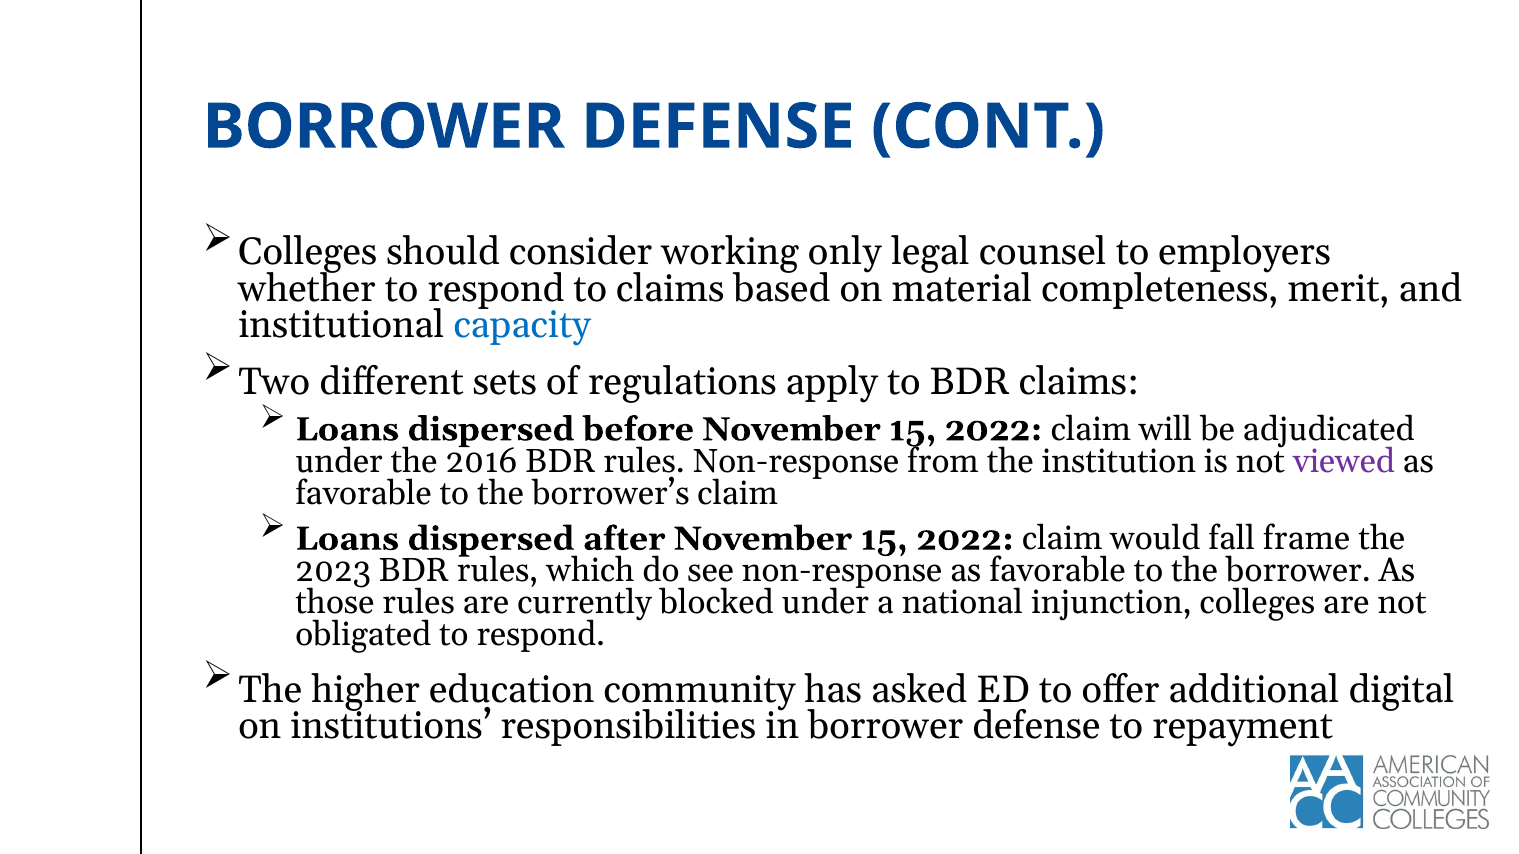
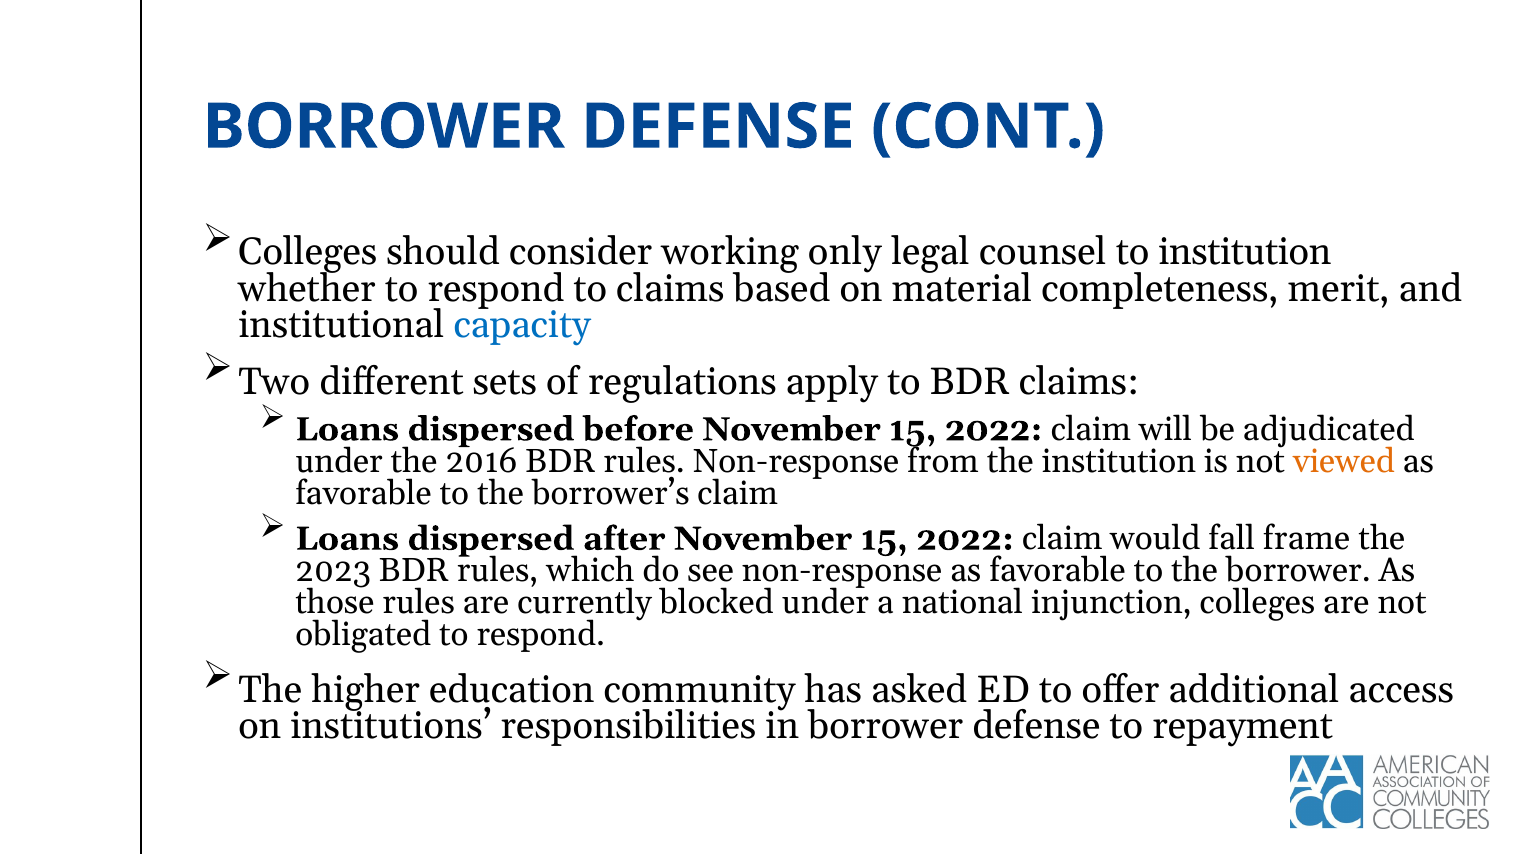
to employers: employers -> institution (1245, 253)
viewed colour: purple -> orange (1344, 461)
digital: digital -> access (1401, 690)
